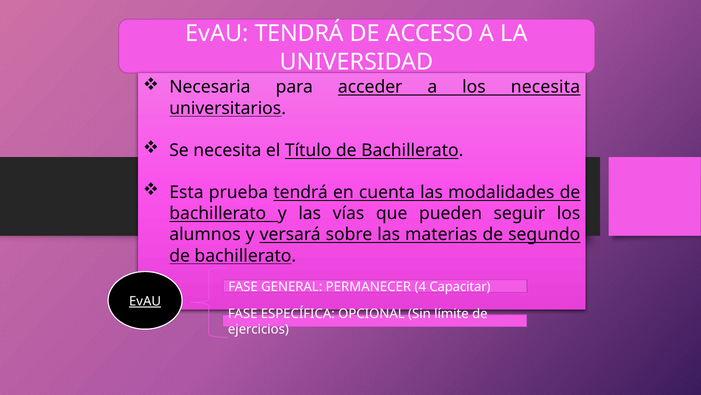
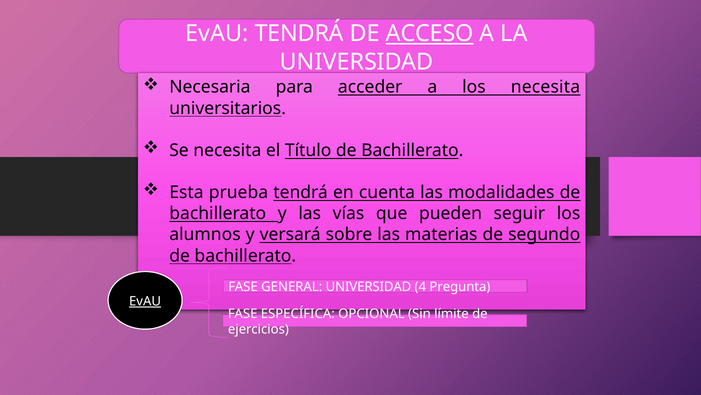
ACCESO underline: none -> present (430, 34)
GENERAL PERMANECER: PERMANECER -> UNIVERSIDAD (368, 286)
Capacitar: Capacitar -> Pregunta (460, 286)
